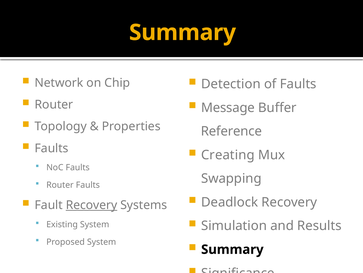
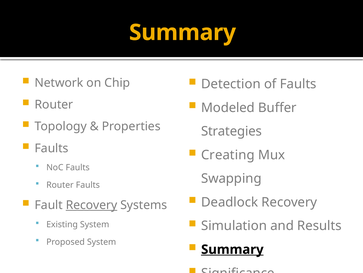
Message: Message -> Modeled (228, 107)
Reference: Reference -> Strategies (231, 131)
Summary underline: none -> present (232, 249)
